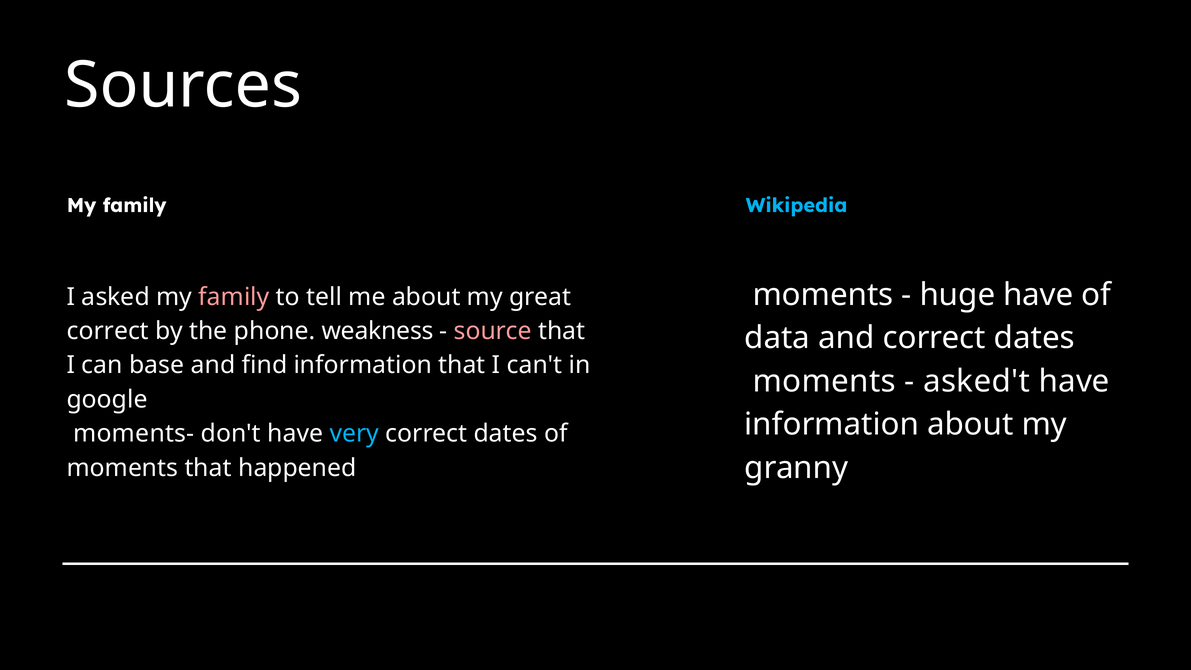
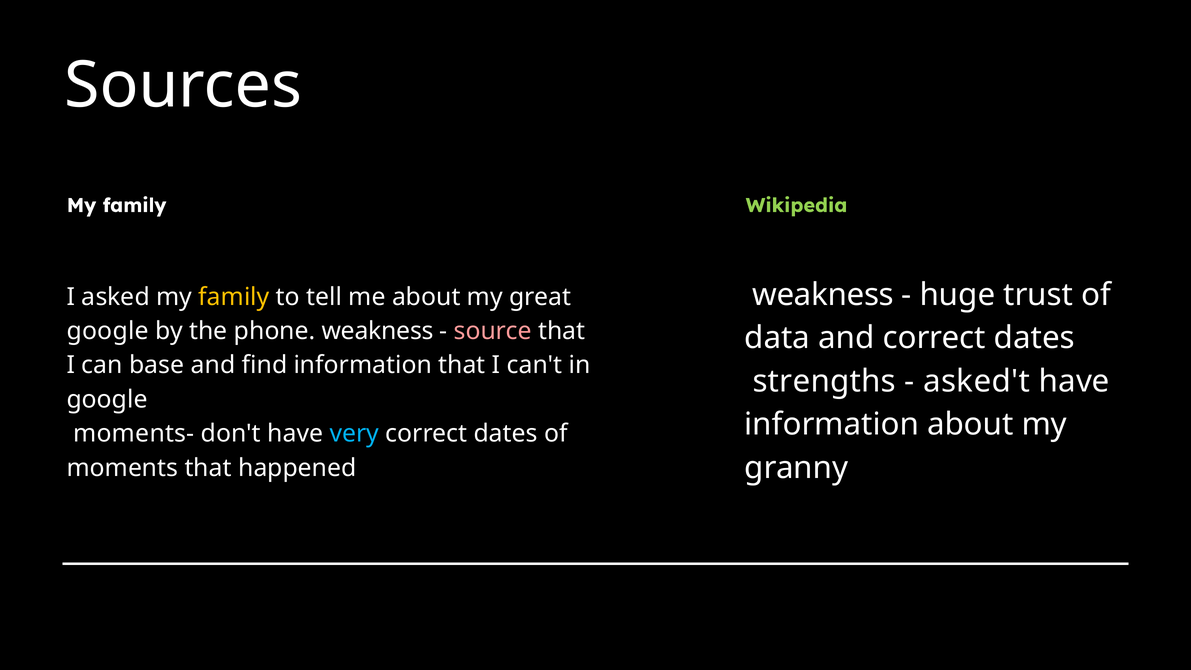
Wikipedia colour: light blue -> light green (797, 205)
moments: moments -> weakness (823, 295)
huge have: have -> trust (1038, 295)
family colour: pink -> yellow (234, 297)
correct: correct -> google (108, 331)
moments: moments -> strengths (824, 381)
